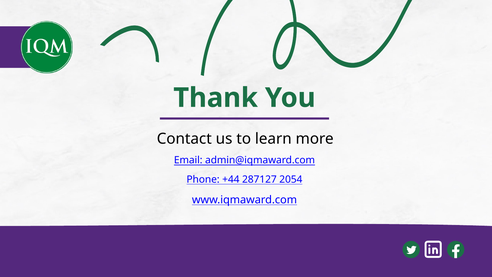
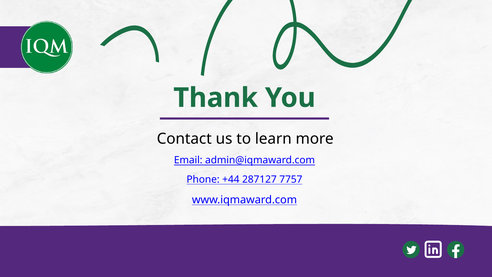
2054: 2054 -> 7757 (291, 179)
